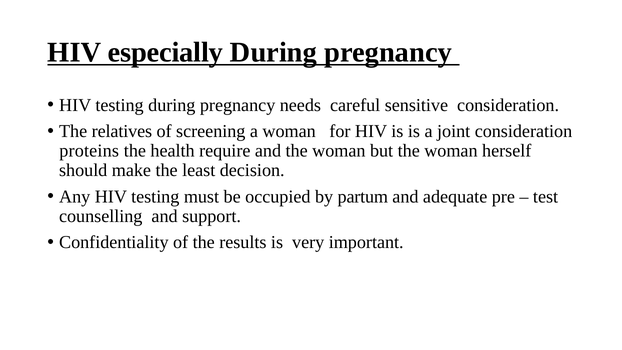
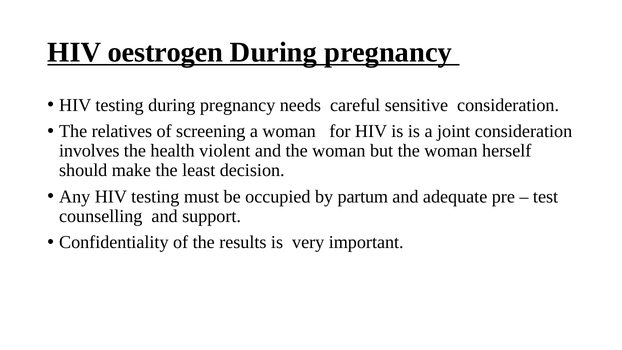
especially: especially -> oestrogen (165, 52)
proteins: proteins -> involves (89, 151)
require: require -> violent (225, 151)
